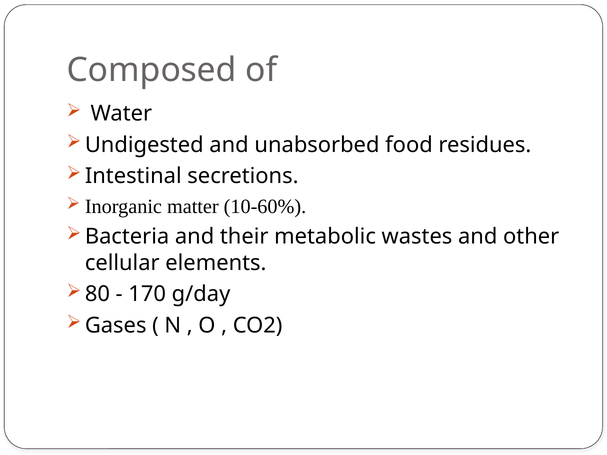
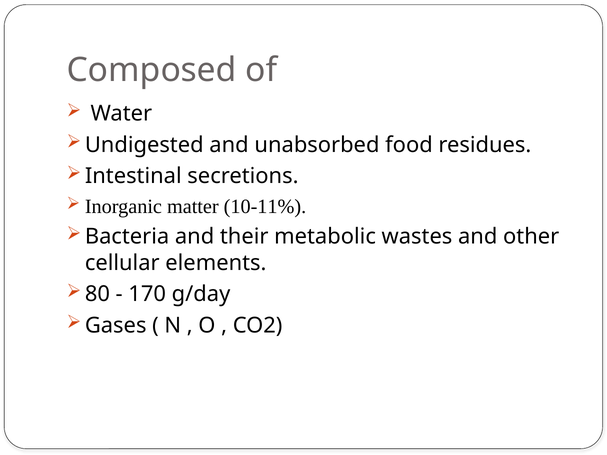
10-60%: 10-60% -> 10-11% (265, 206)
